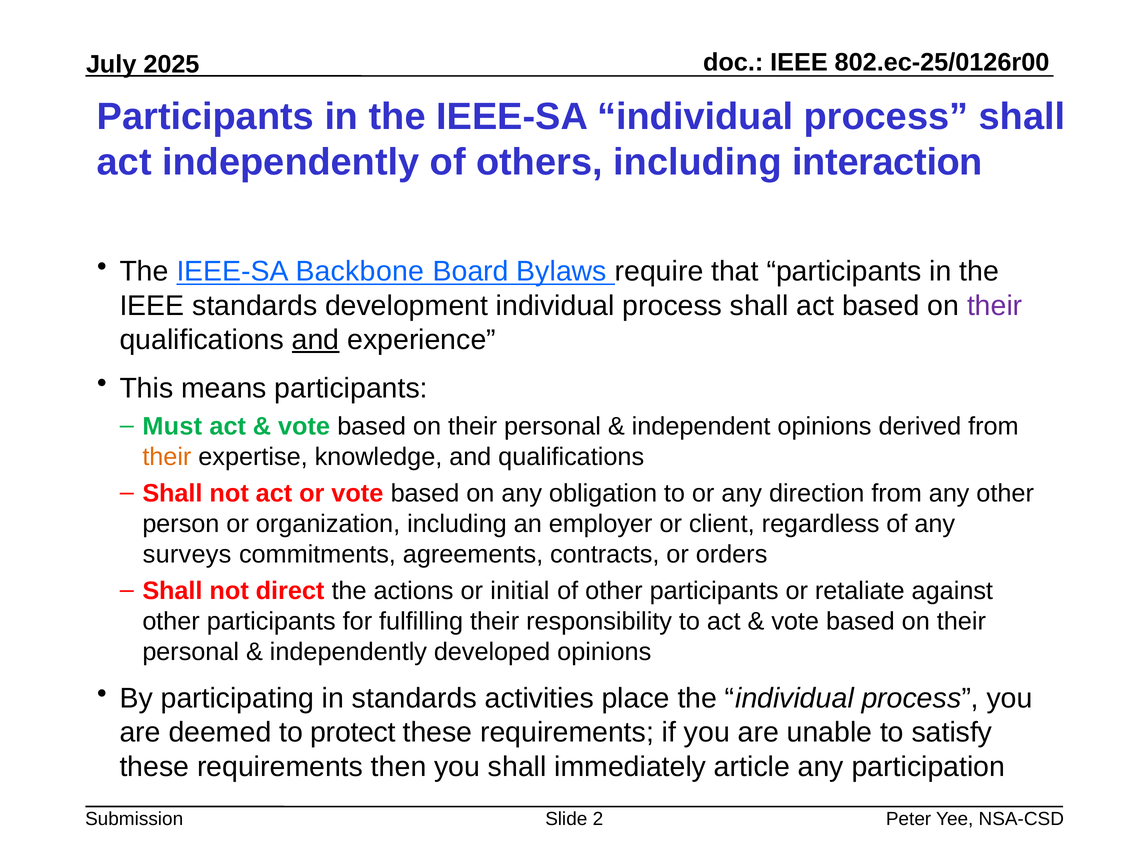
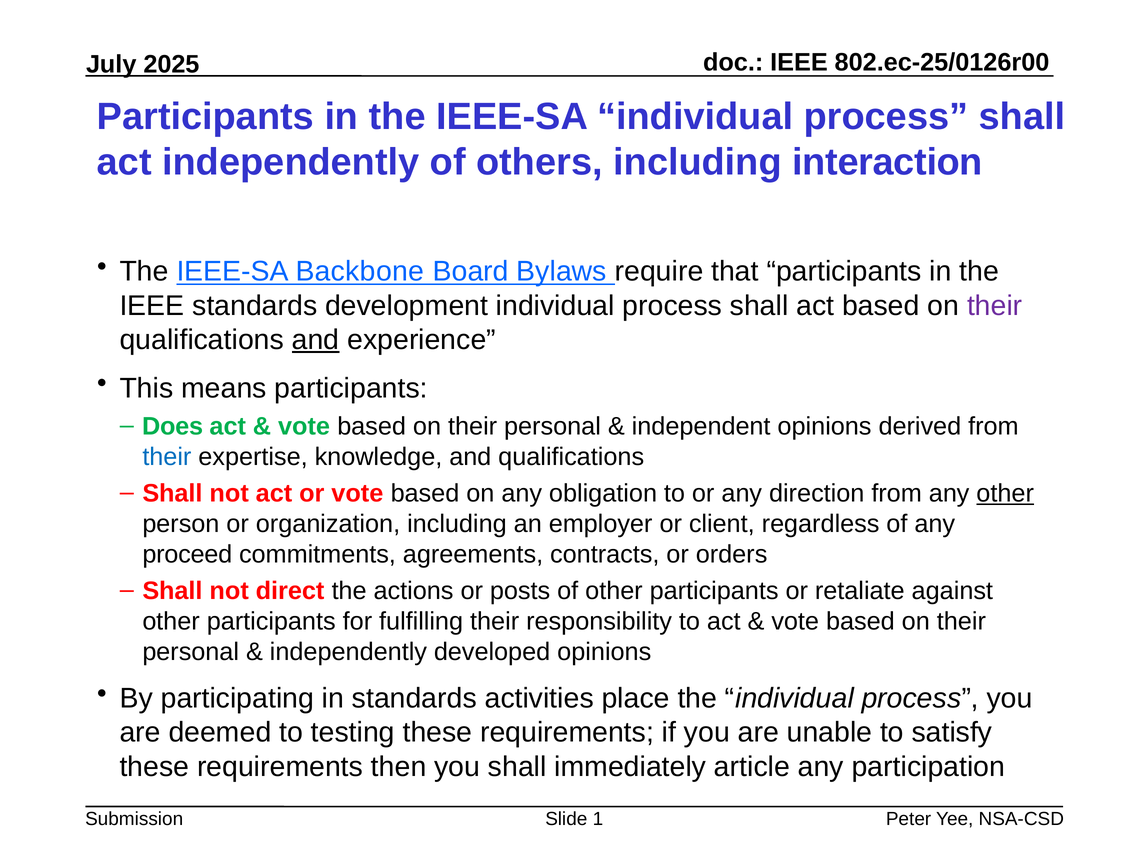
Must: Must -> Does (173, 427)
their colour: orange -> blue (167, 457)
other underline: none -> present (1005, 494)
surveys: surveys -> proceed (187, 554)
initial: initial -> posts (520, 591)
protect: protect -> testing (353, 733)
2: 2 -> 1 (598, 819)
